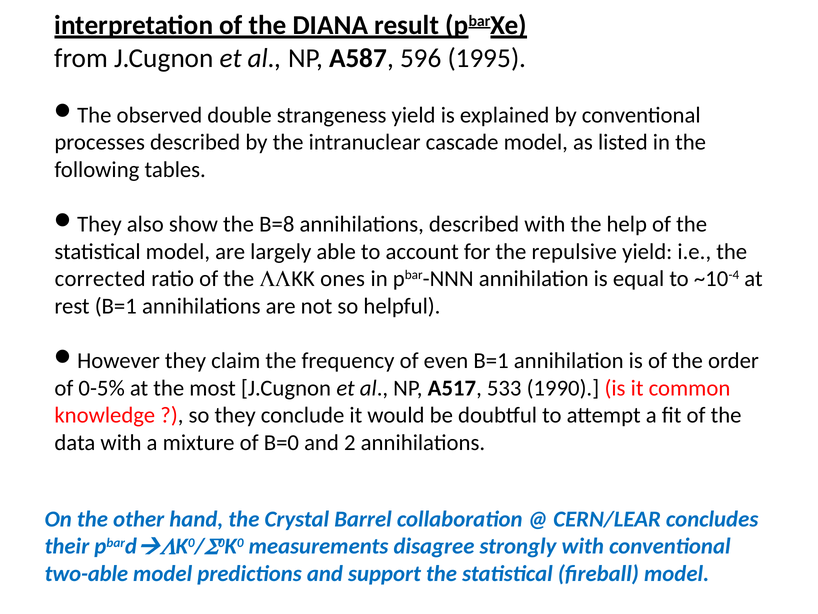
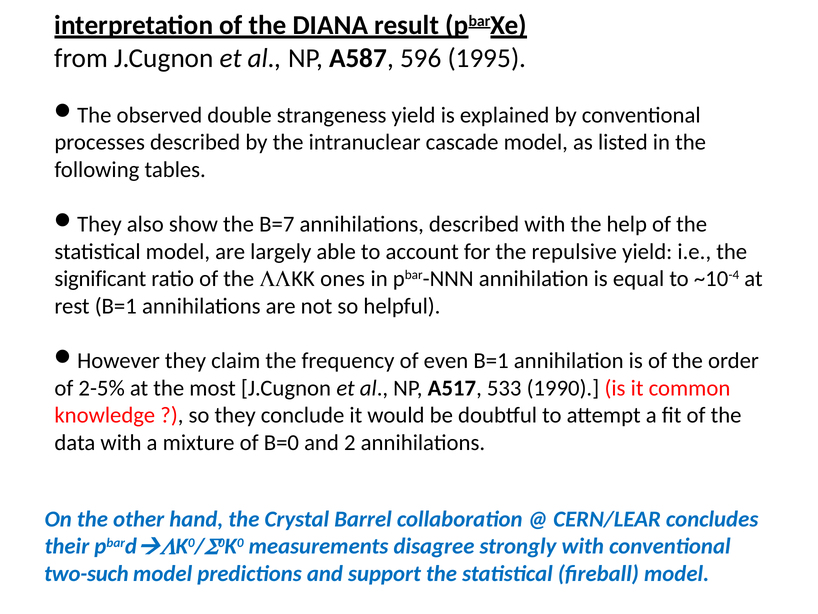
B=8: B=8 -> B=7 (277, 224)
corrected: corrected -> significant (100, 279)
0-5%: 0-5% -> 2-5% (102, 388)
two-able: two-able -> two-such (86, 573)
